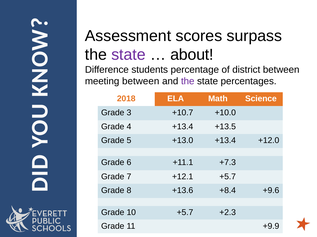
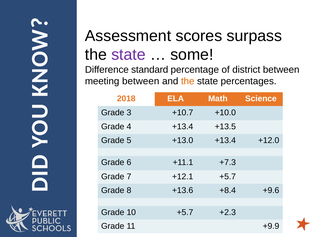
about: about -> some (192, 55)
students: students -> standard (150, 70)
the colour: purple -> orange (188, 81)
